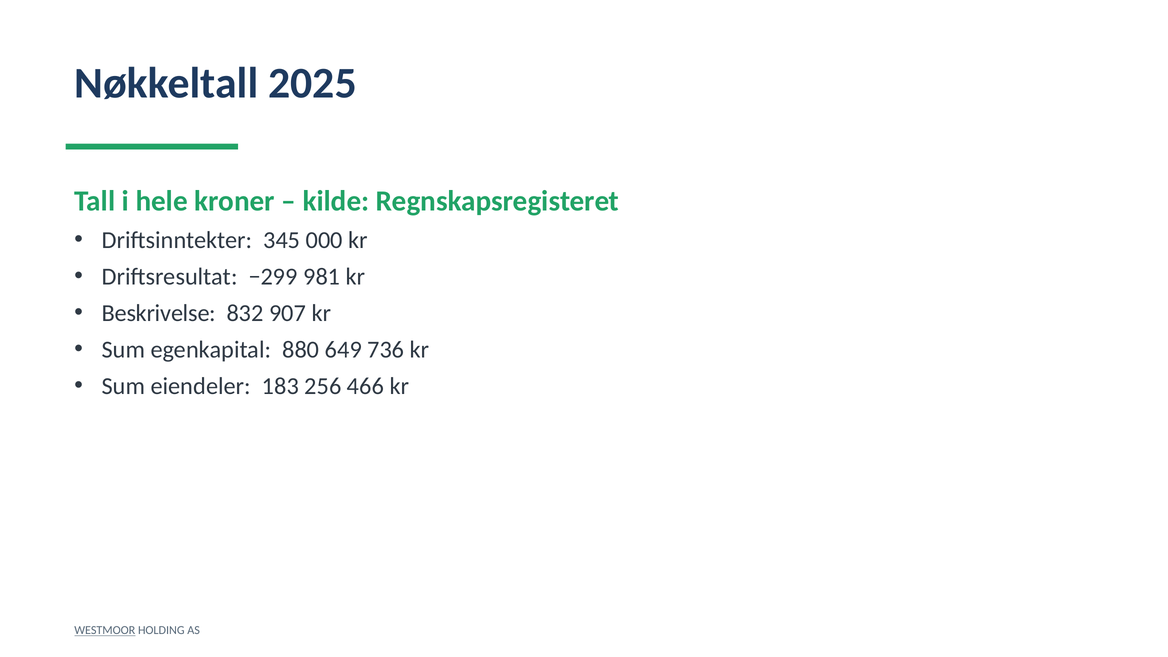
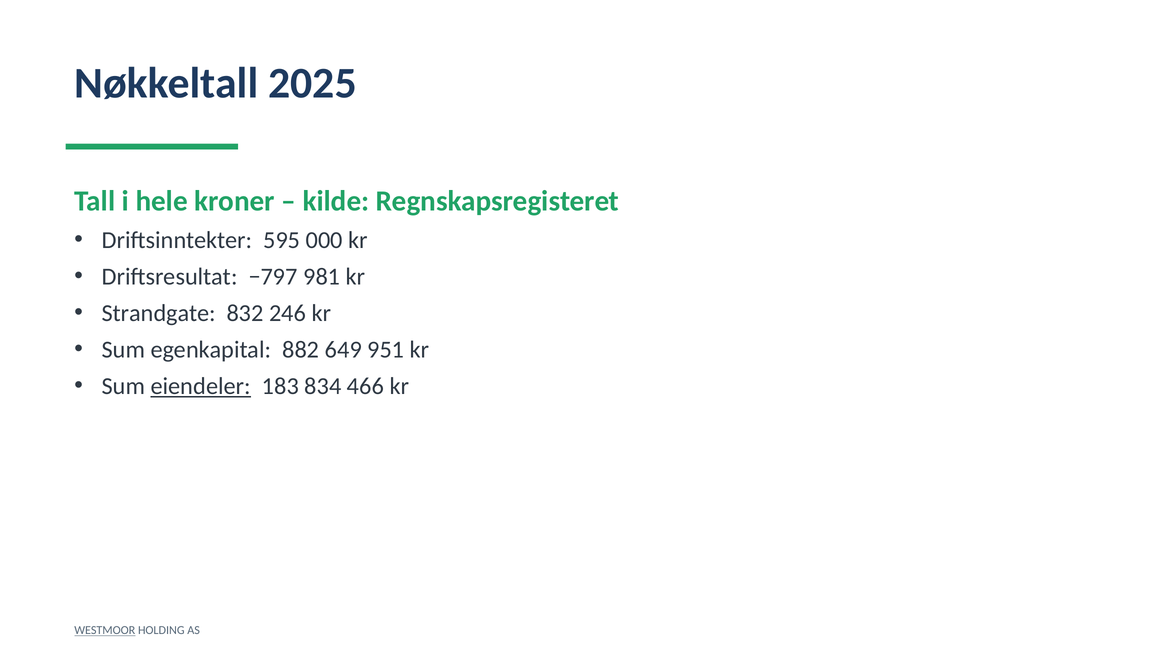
345: 345 -> 595 (282, 240)
−299: −299 -> −797 (273, 277)
Beskrivelse: Beskrivelse -> Strandgate (159, 313)
907: 907 -> 246 (288, 313)
880: 880 -> 882 (301, 350)
736: 736 -> 951 (386, 350)
eiendeler underline: none -> present (201, 386)
256: 256 -> 834 (323, 386)
